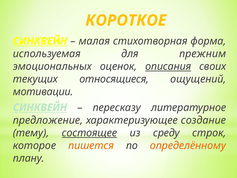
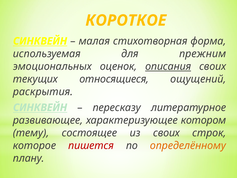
мотивации: мотивации -> раскрытия (43, 92)
предложение: предложение -> развивающее (48, 120)
создание: создание -> котором (204, 120)
состоящее underline: present -> none (89, 133)
из среду: среду -> своих (166, 133)
пишется colour: orange -> red (91, 145)
